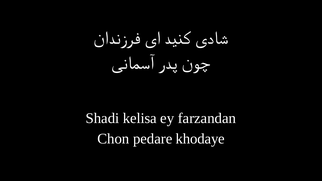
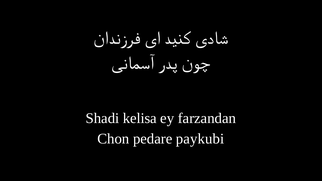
khodaye: khodaye -> paykubi (200, 139)
